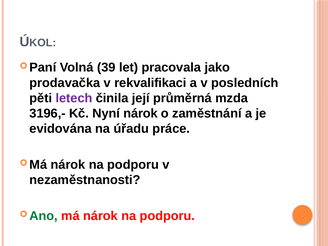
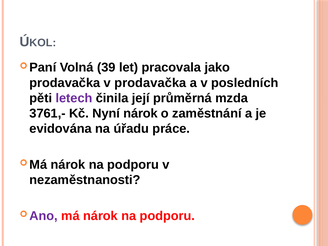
v rekvalifikaci: rekvalifikaci -> prodavačka (150, 83)
3196,-: 3196,- -> 3761,- (48, 113)
Ano colour: green -> purple (44, 216)
